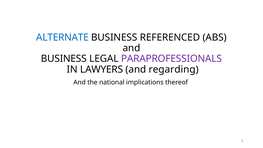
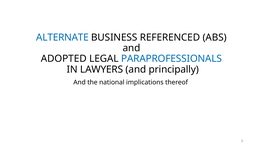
BUSINESS: BUSINESS -> ADOPTED (64, 59)
PARAPROFESSIONALS colour: purple -> blue (172, 59)
regarding: regarding -> principally (174, 69)
